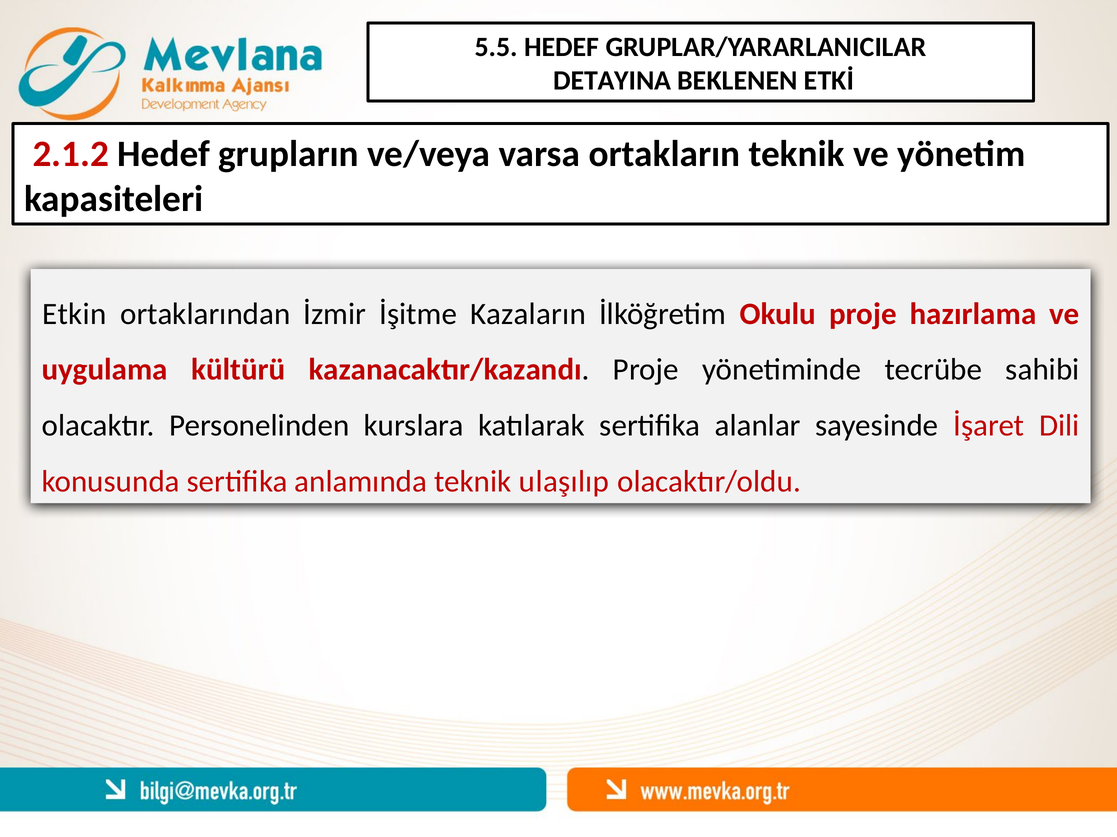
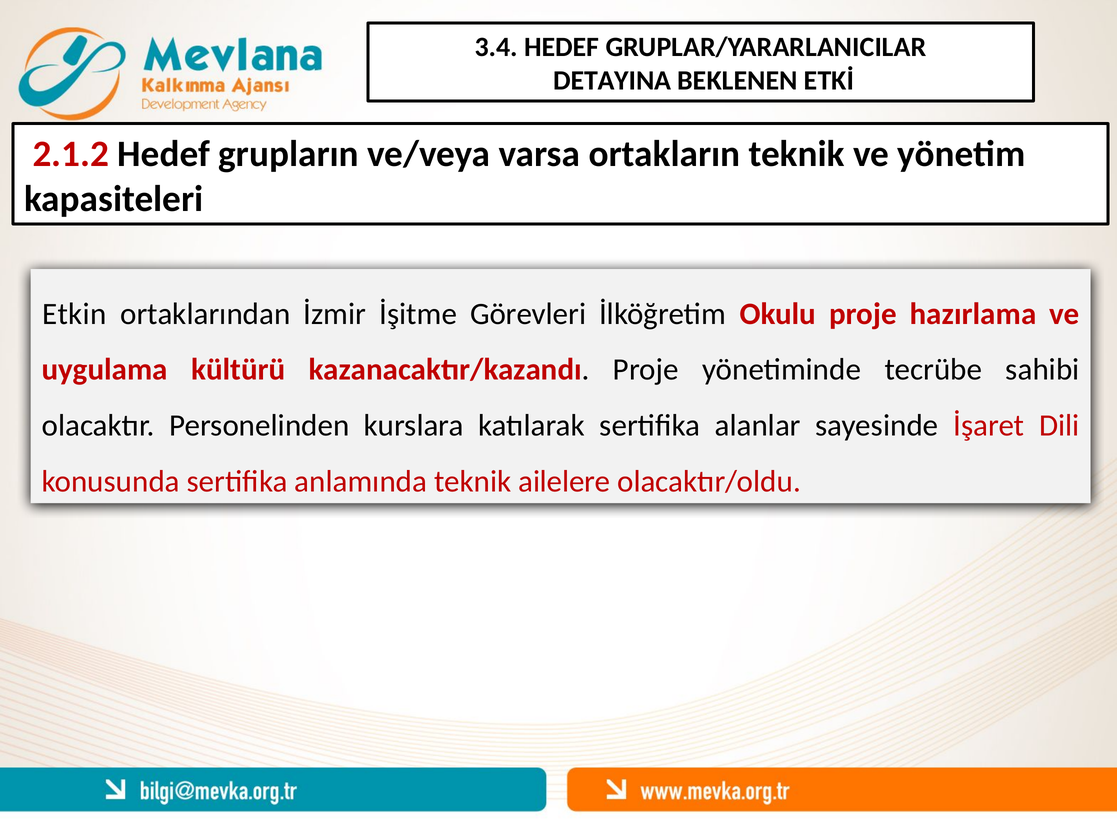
5.5: 5.5 -> 3.4 (496, 47)
Kazaların: Kazaların -> Görevleri (528, 314)
ulaşılıp: ulaşılıp -> ailelere (564, 482)
